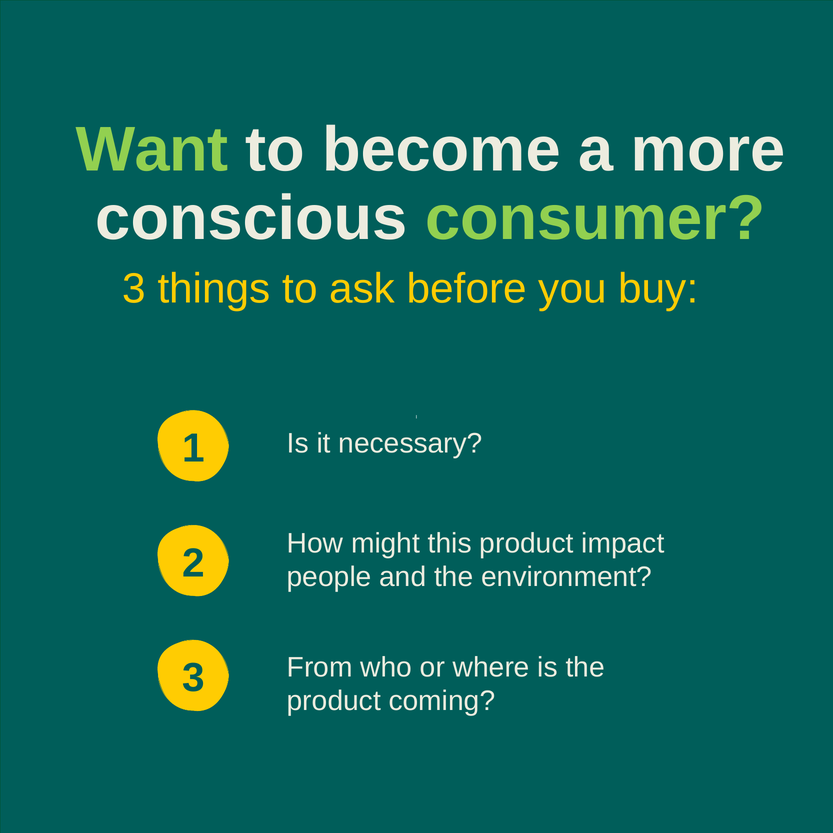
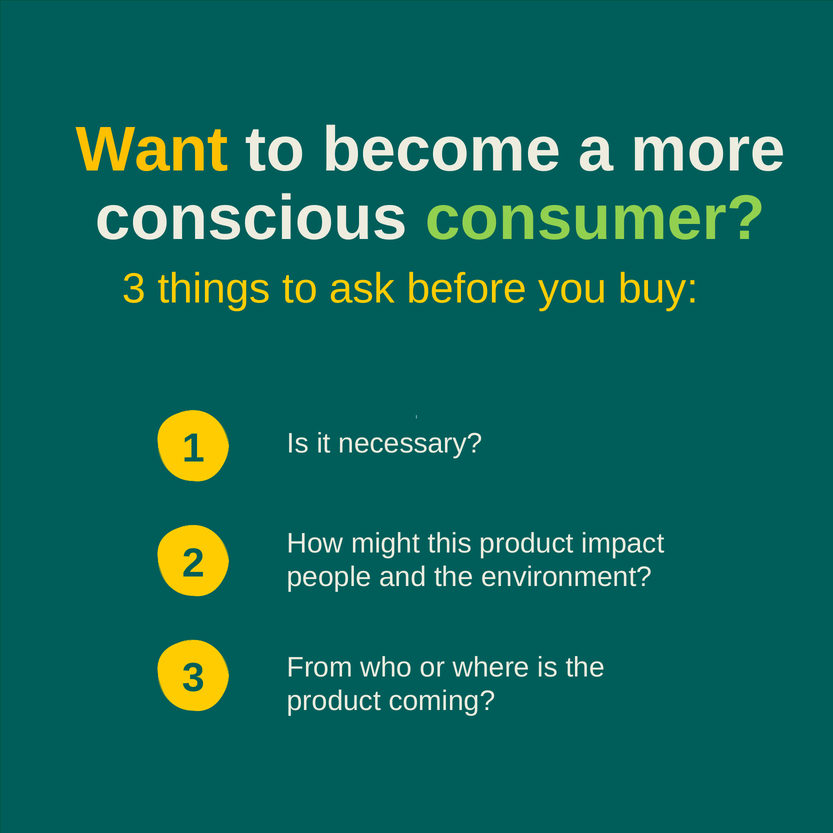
Want colour: light green -> yellow (152, 150)
